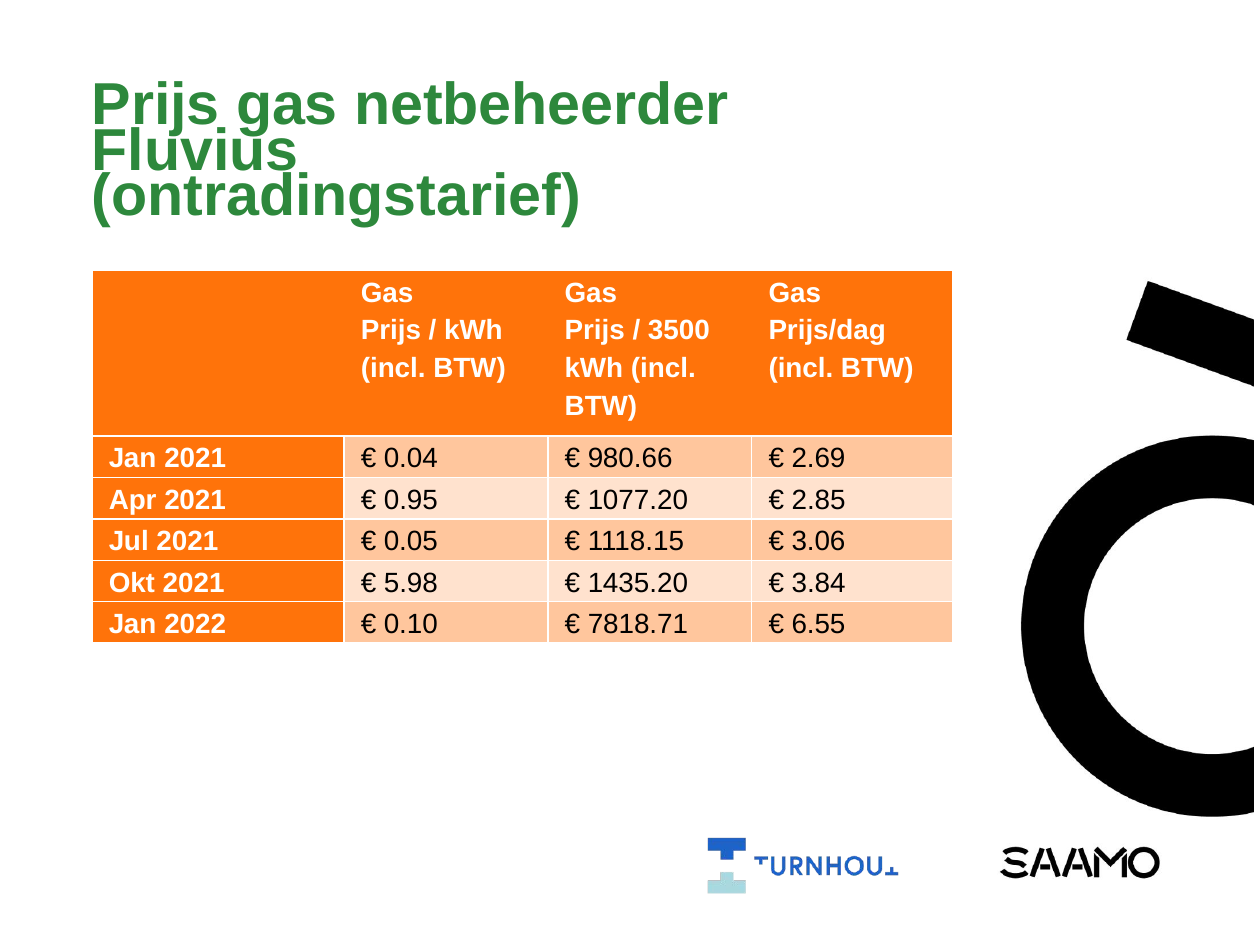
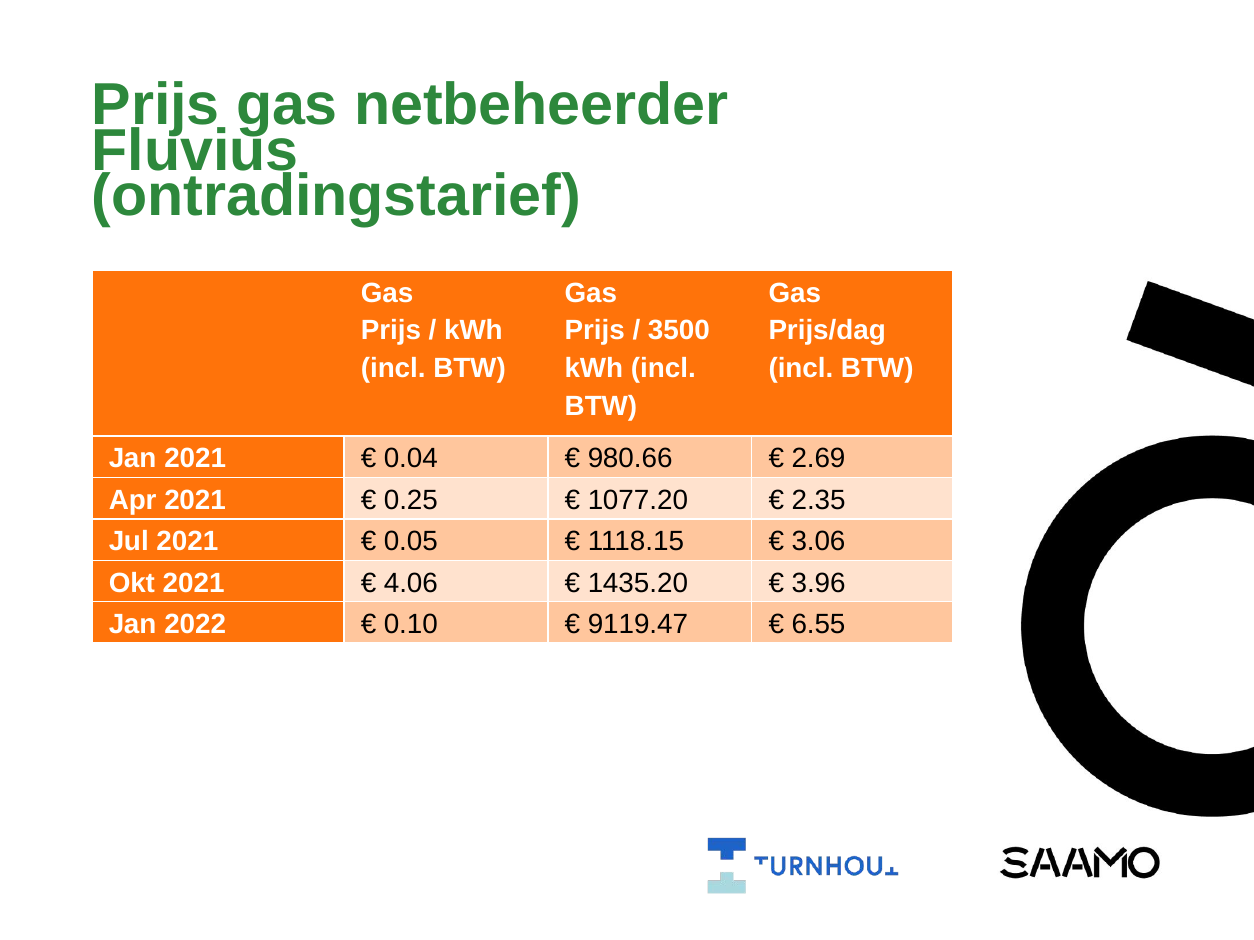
0.95: 0.95 -> 0.25 (411, 500)
2.85: 2.85 -> 2.35 (819, 500)
5.98: 5.98 -> 4.06 (411, 583)
3.84: 3.84 -> 3.96 (819, 583)
7818.71: 7818.71 -> 9119.47 (638, 625)
